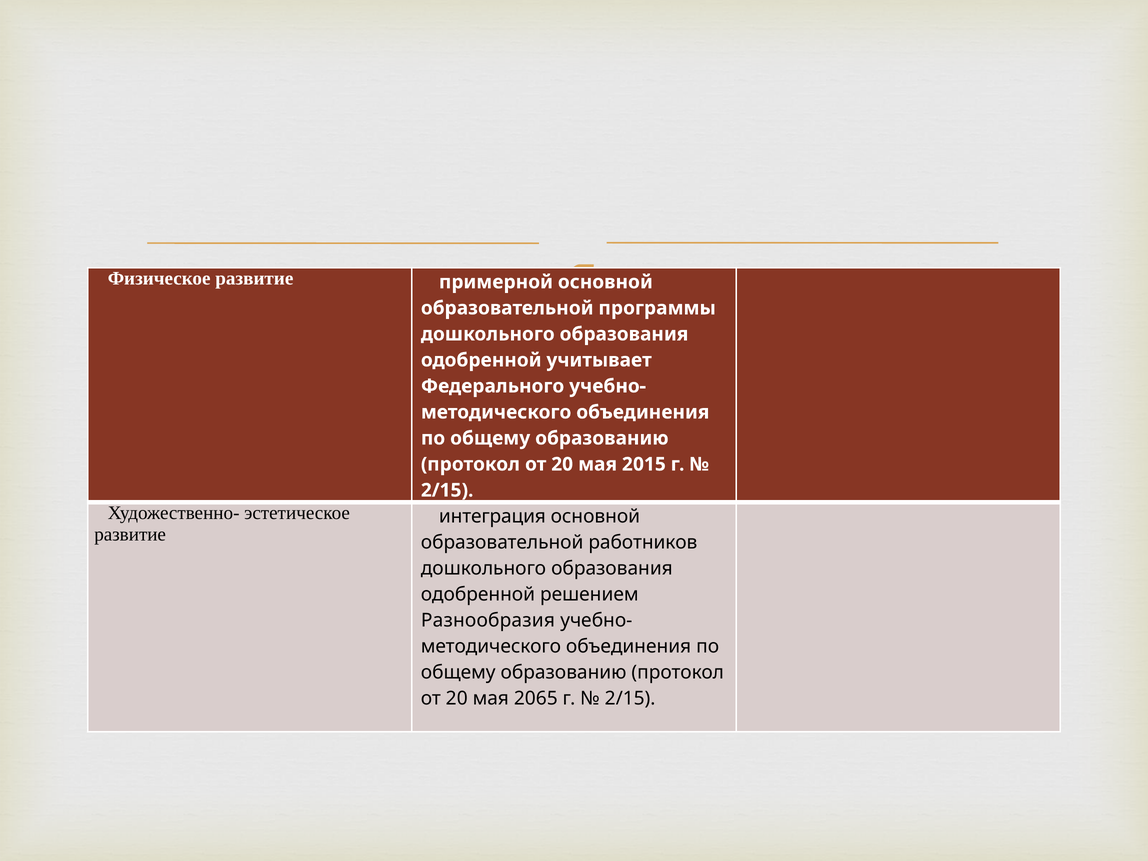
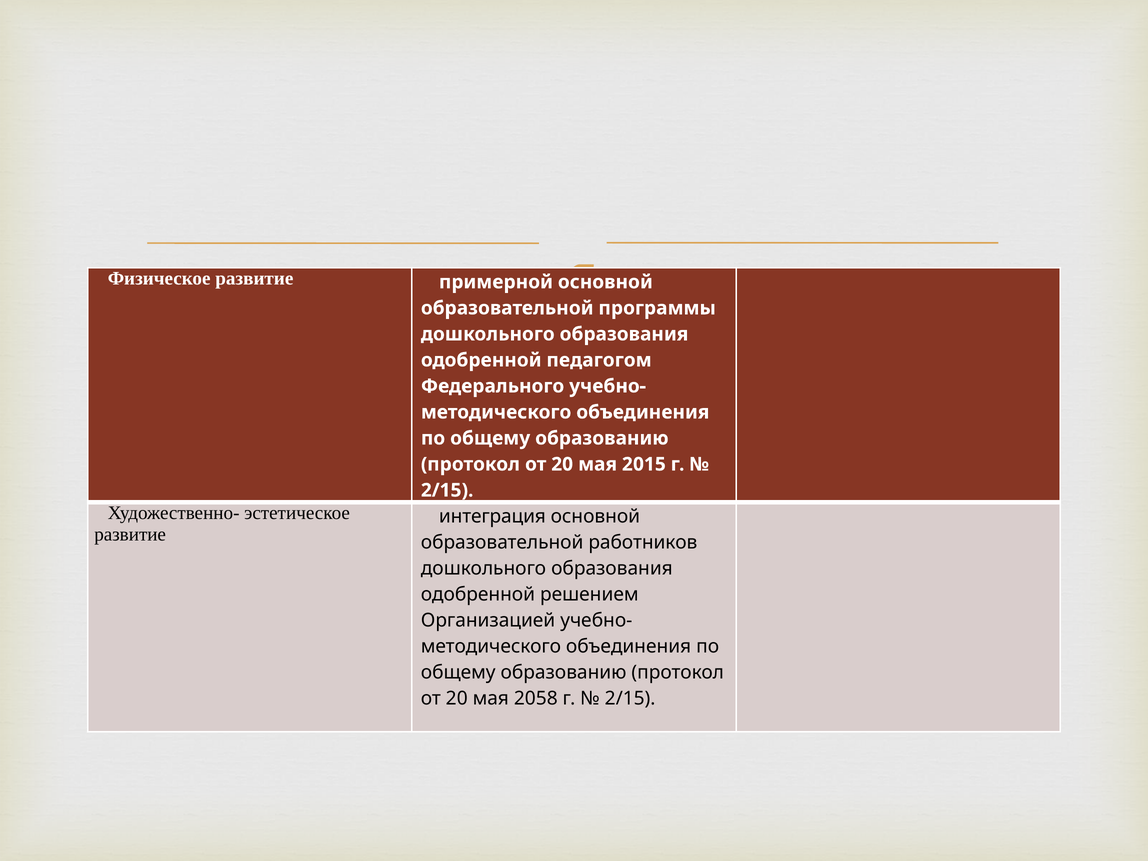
учитывает: учитывает -> педагогом (599, 360)
Разнообразия: Разнообразия -> Организацией (488, 621)
2065: 2065 -> 2058 (536, 699)
